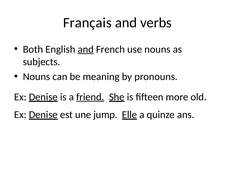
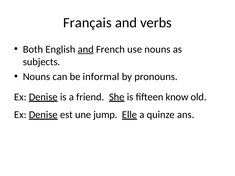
meaning: meaning -> informal (101, 77)
friend underline: present -> none (90, 97)
more: more -> know (177, 97)
